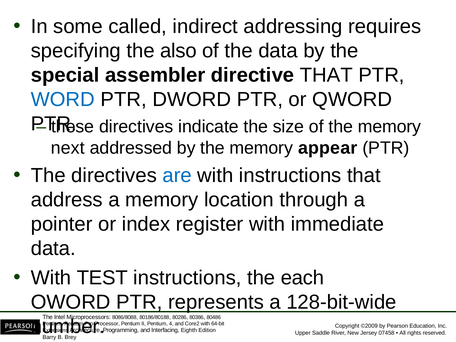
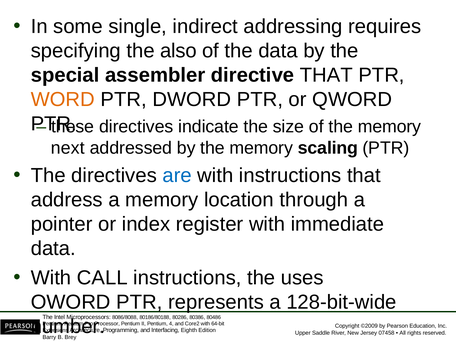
called: called -> single (138, 27)
WORD colour: blue -> orange (63, 100)
appear: appear -> scaling (328, 148)
TEST: TEST -> CALL (102, 278)
each: each -> uses (302, 278)
